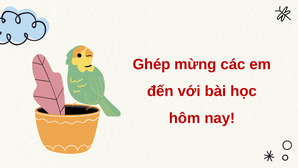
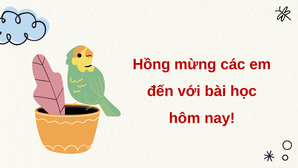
Ghép: Ghép -> Hồng (152, 64)
